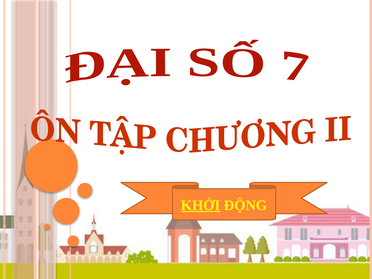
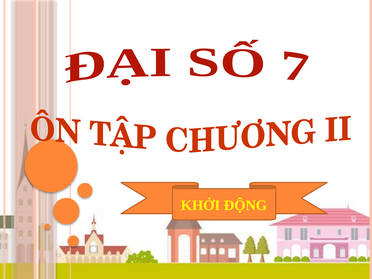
KHỞI underline: present -> none (201, 205)
